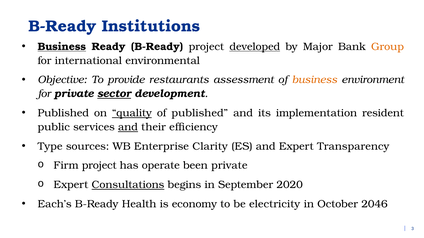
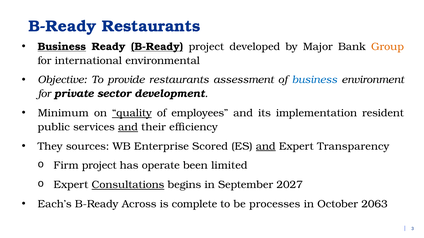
B-Ready Institutions: Institutions -> Restaurants (151, 26)
B-Ready underline: none -> present (157, 47)
developed underline: present -> none (255, 47)
business colour: orange -> blue (315, 80)
sector underline: present -> none (114, 94)
Published: Published -> Minimum (63, 113)
of published: published -> employees (200, 113)
Type: Type -> They (50, 147)
Clarity: Clarity -> Scored (210, 147)
and underline: none -> present (266, 147)
been private: private -> limited (229, 166)
2020: 2020 -> 2027 (290, 185)
Health: Health -> Across (139, 204)
economy: economy -> complete (194, 204)
electricity: electricity -> processes (275, 204)
2046: 2046 -> 2063 (374, 204)
